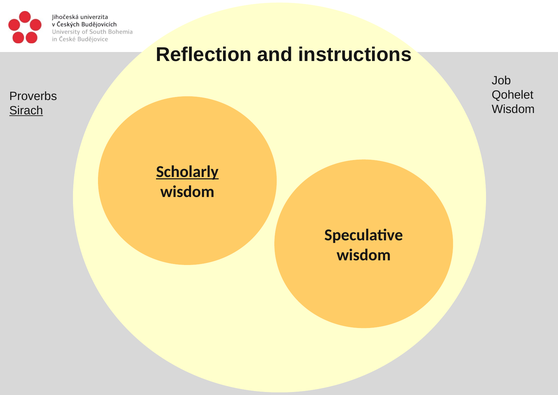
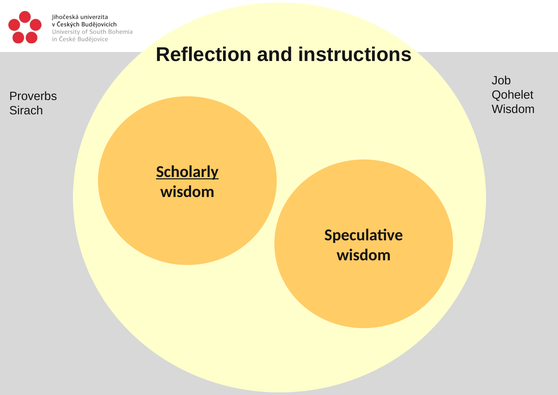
Sirach underline: present -> none (26, 110)
